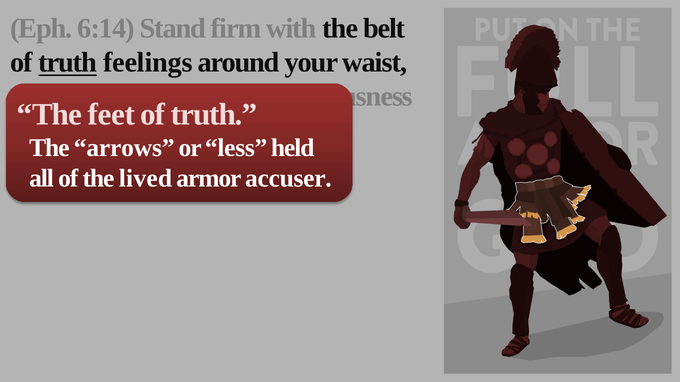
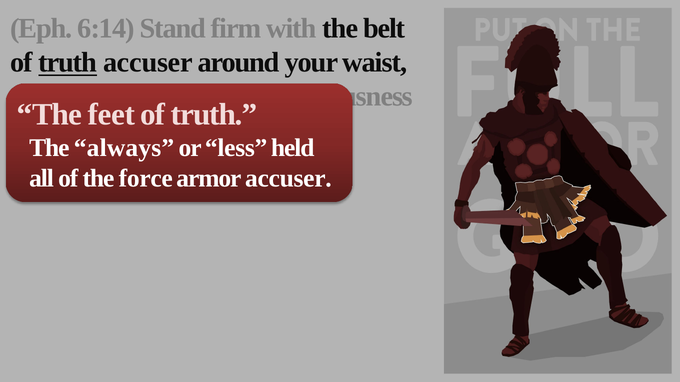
truth feelings: feelings -> accuser (148, 63)
arrows: arrows -> always (124, 148)
lived: lived -> force (146, 179)
